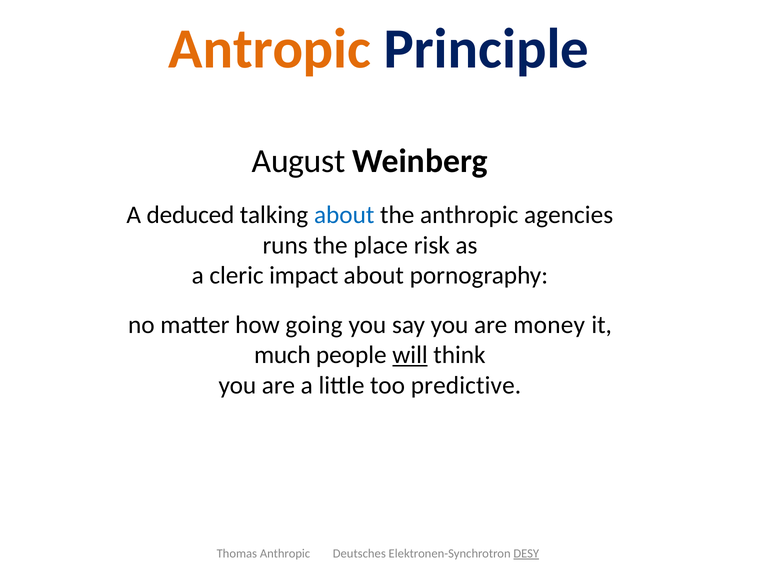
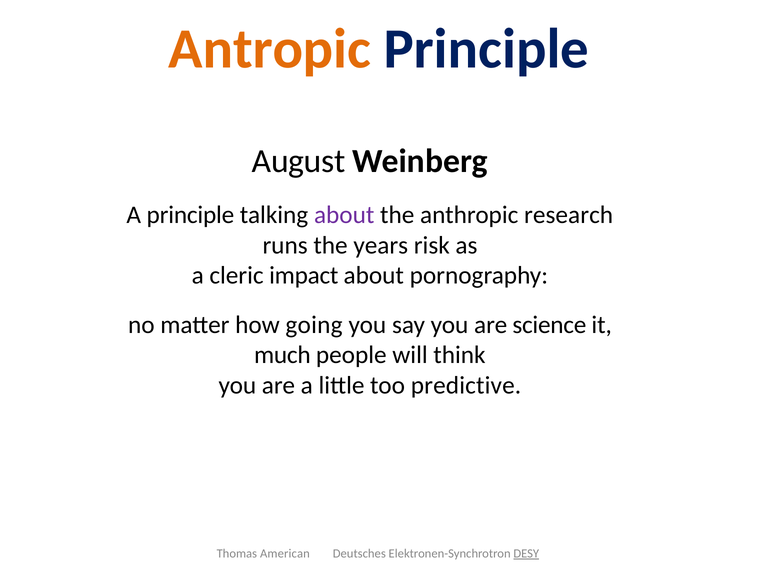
A deduced: deduced -> principle (190, 215)
about colour: blue -> purple (344, 215)
agencies: agencies -> research (569, 215)
place: place -> years (381, 245)
money: money -> science (549, 325)
will underline: present -> none (410, 355)
Thomas Anthropic: Anthropic -> American (285, 554)
